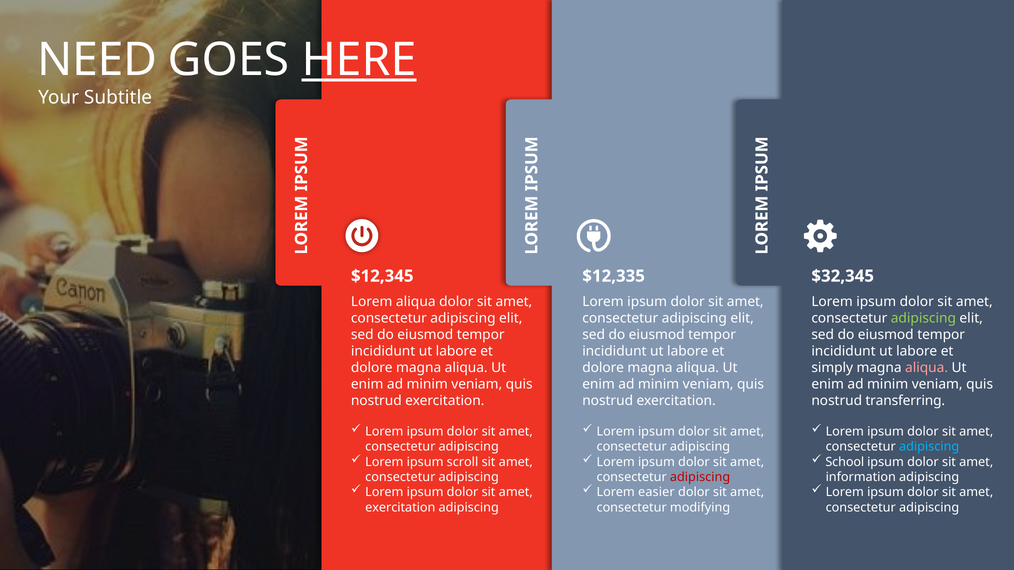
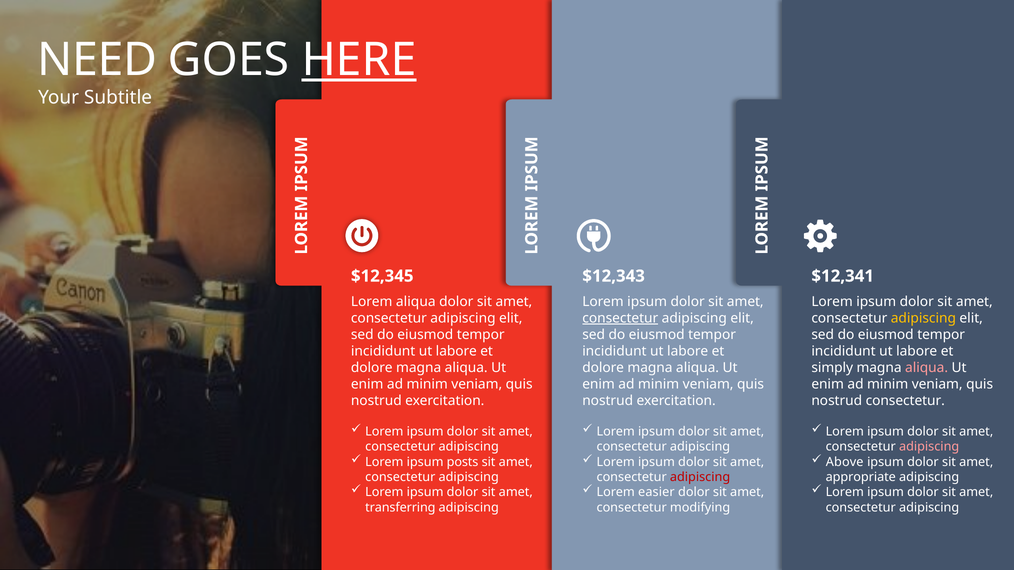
$12,335: $12,335 -> $12,343 (614, 276)
$32,345: $32,345 -> $12,341 (843, 276)
consectetur underline: none -> present (620, 318)
adipiscing colour: light green -> yellow (923, 318)
nostrud transferring: transferring -> consectetur (905, 401)
adipiscing colour: light blue -> pink (929, 447)
scroll: scroll -> posts (463, 462)
School: School -> Above (845, 462)
information: information -> appropriate (861, 477)
exercitation: exercitation -> transferring (400, 508)
